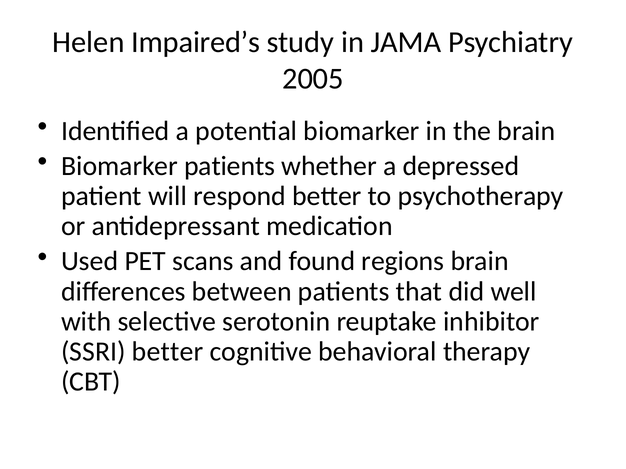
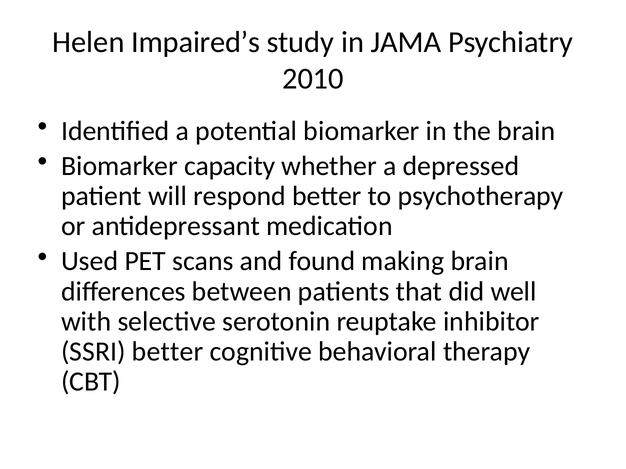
2005: 2005 -> 2010 (313, 79)
Biomarker patients: patients -> capacity (230, 166)
regions: regions -> making (403, 262)
